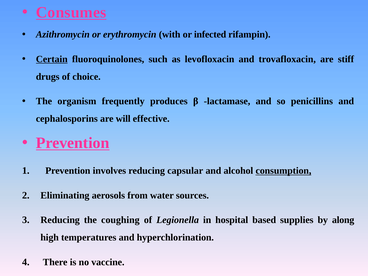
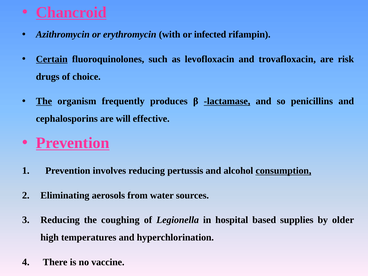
Consumes: Consumes -> Chancroid (71, 12)
stiff: stiff -> risk (346, 59)
The underline: none -> present (44, 101)
lactamase underline: none -> present (227, 101)
capsular: capsular -> pertussis (185, 171)
along: along -> older (343, 220)
